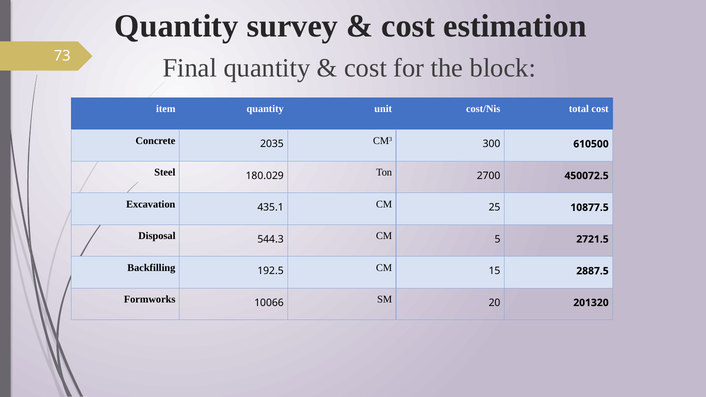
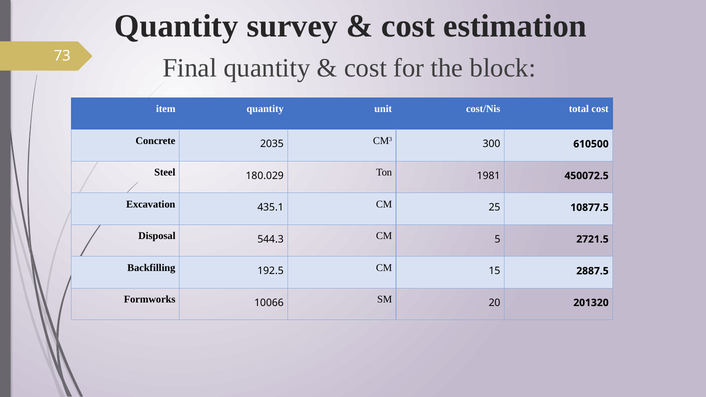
2700: 2700 -> 1981 (489, 176)
